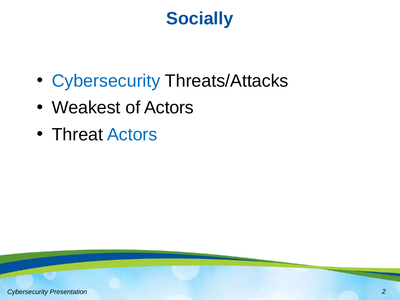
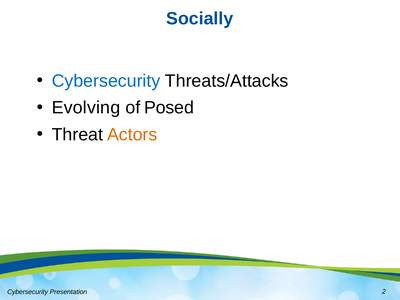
Weakest: Weakest -> Evolving (86, 108)
of Actors: Actors -> Posed (169, 108)
Actors colour: blue -> orange (132, 135)
